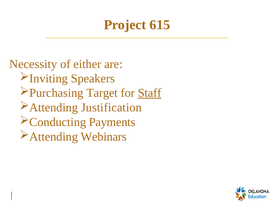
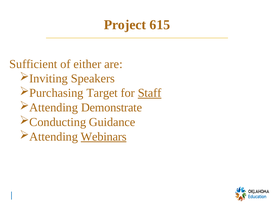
Necessity: Necessity -> Sufficient (33, 64)
Justification: Justification -> Demonstrate (112, 108)
Payments: Payments -> Guidance (112, 122)
Webinars underline: none -> present (104, 137)
